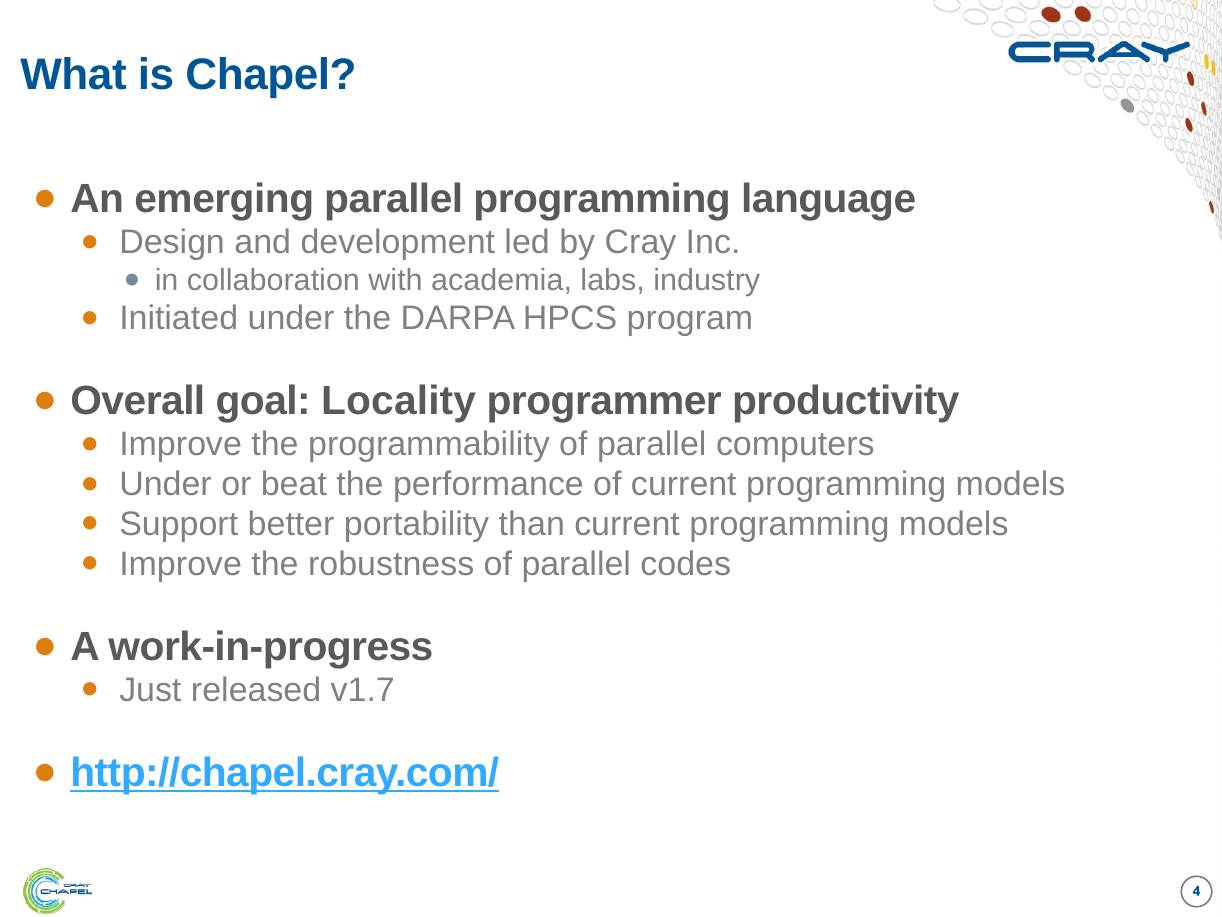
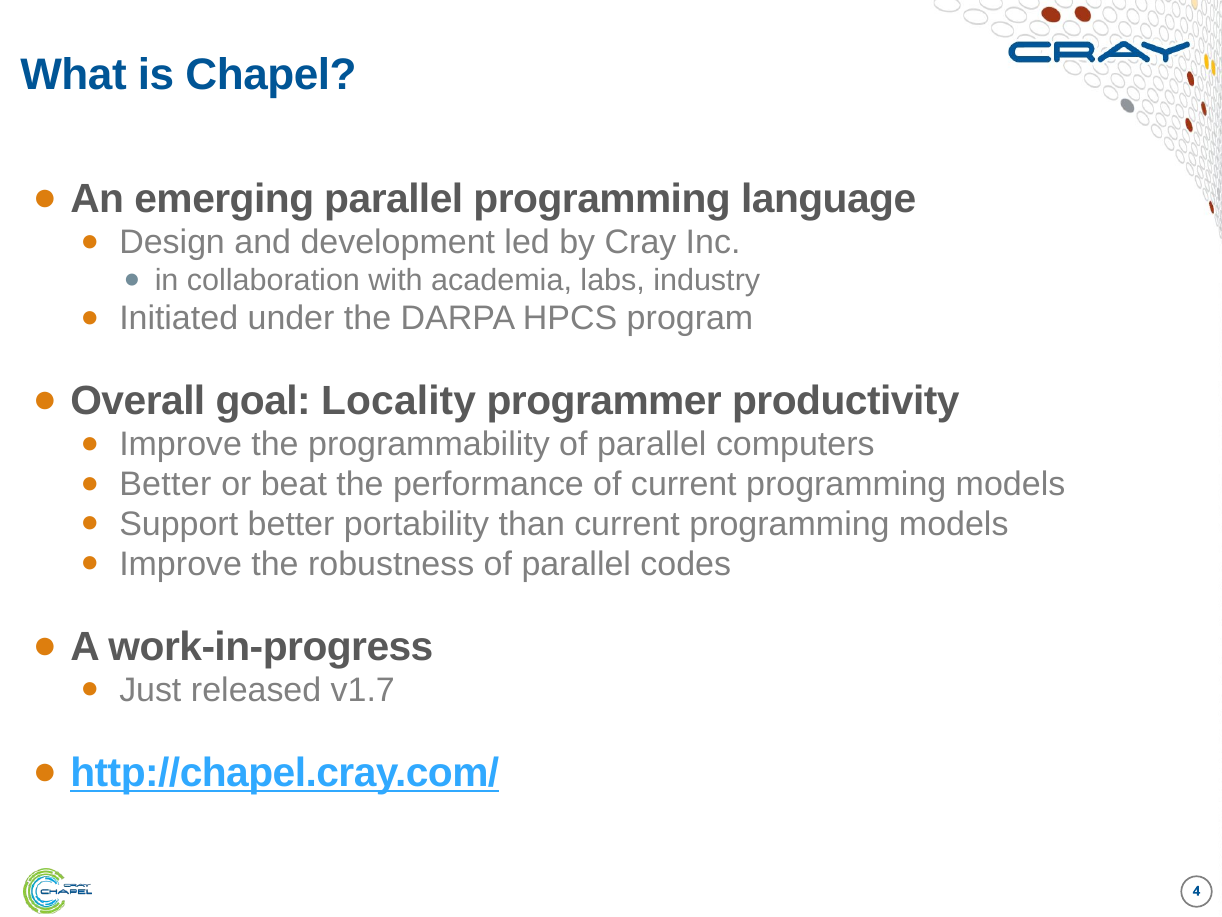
Under: Under -> Better (165, 484)
